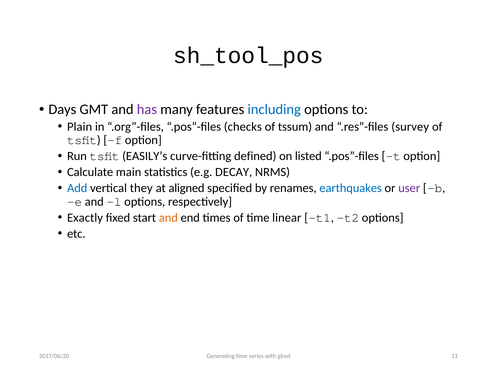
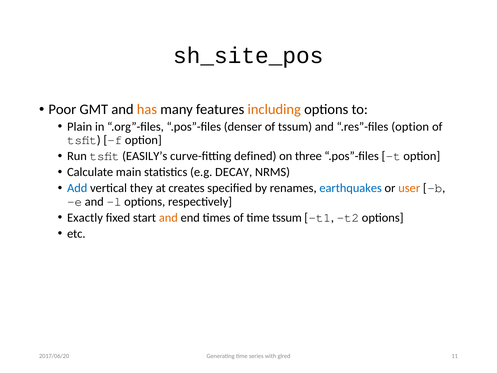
sh_tool_pos: sh_tool_pos -> sh_site_pos (248, 56)
Days: Days -> Poor (62, 109)
has colour: purple -> orange (147, 109)
including colour: blue -> orange (274, 109)
checks: checks -> denser (243, 127)
.res”-files survey: survey -> option (410, 127)
listed: listed -> three (308, 156)
aligned: aligned -> creates (187, 188)
user colour: purple -> orange (409, 188)
time linear: linear -> tssum (287, 217)
